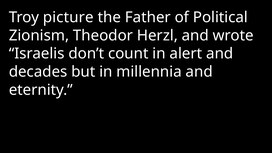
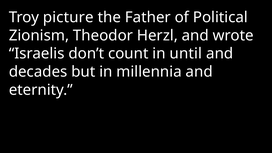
alert: alert -> until (186, 54)
